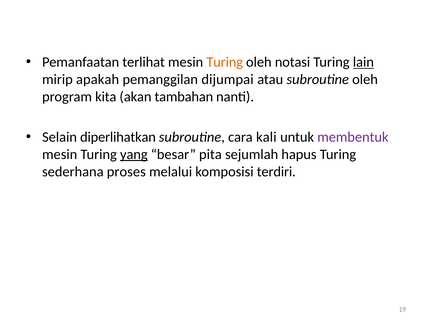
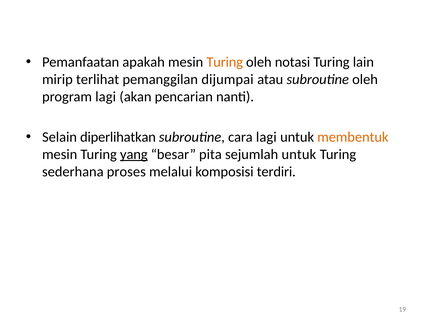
terlihat: terlihat -> apakah (144, 62)
lain underline: present -> none (363, 62)
apakah: apakah -> terlihat (98, 79)
program kita: kita -> lagi (106, 97)
tambahan: tambahan -> pencarian (184, 97)
cara kali: kali -> lagi (266, 137)
membentuk colour: purple -> orange (353, 137)
sejumlah hapus: hapus -> untuk (299, 154)
